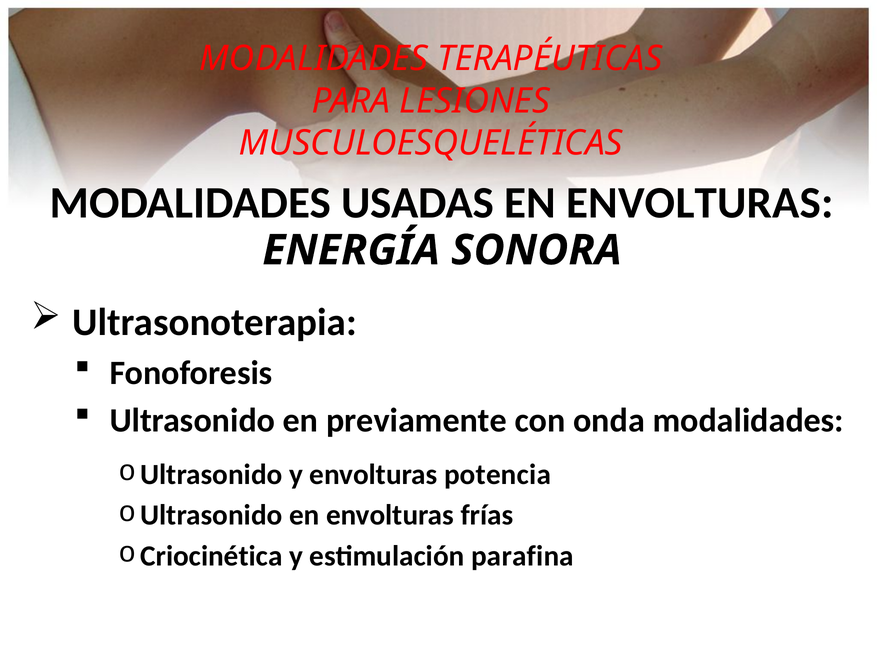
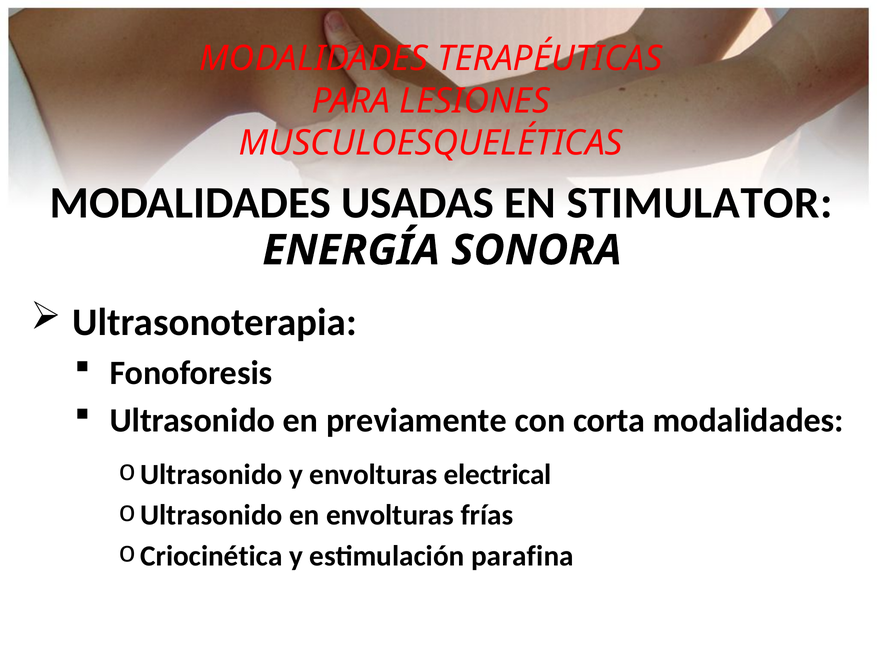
USADAS EN ENVOLTURAS: ENVOLTURAS -> STIMULATOR (700, 203)
onda: onda -> corta (609, 421)
potencia: potencia -> electrical (498, 475)
